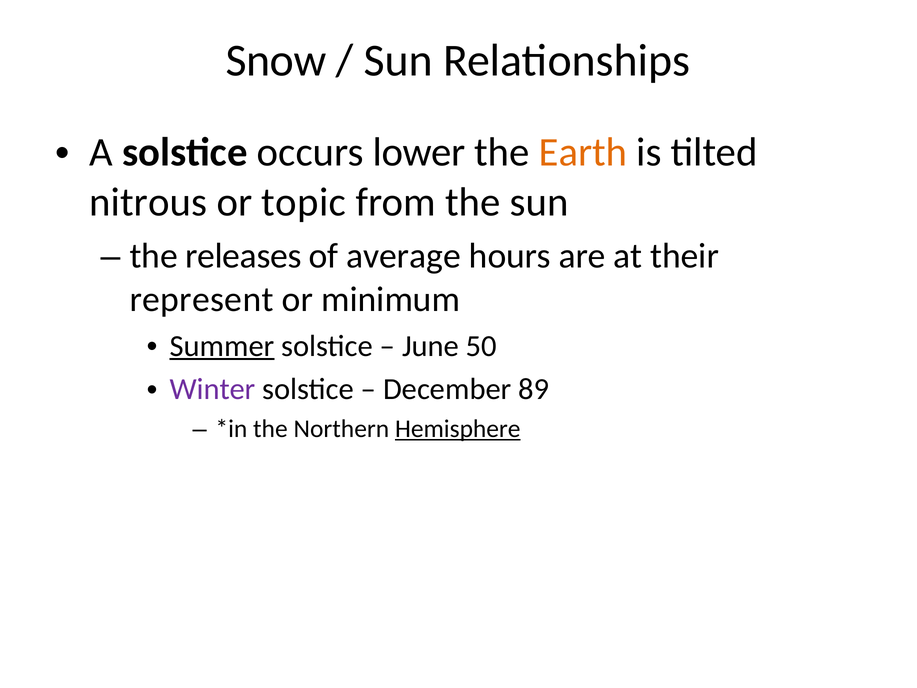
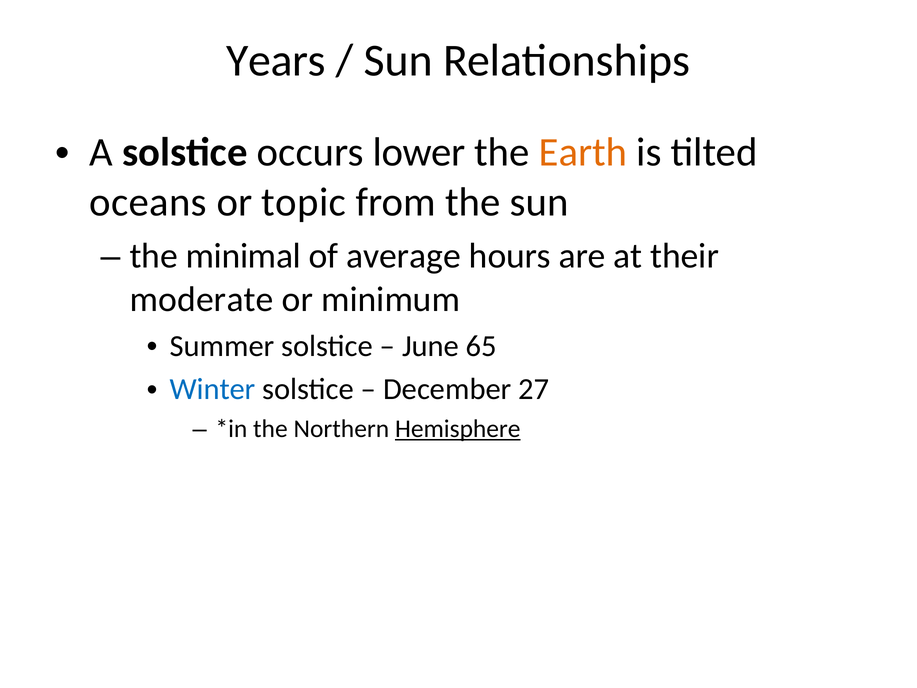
Snow: Snow -> Years (276, 61)
nitrous: nitrous -> oceans (148, 202)
releases: releases -> minimal (243, 256)
represent: represent -> moderate (202, 299)
Summer underline: present -> none (222, 346)
50: 50 -> 65 (481, 346)
Winter colour: purple -> blue (213, 389)
89: 89 -> 27 (534, 389)
